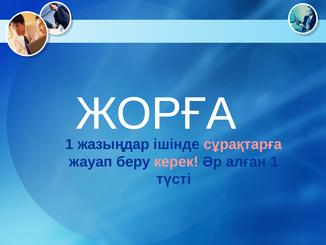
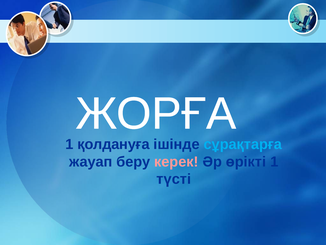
жазыңдар: жазыңдар -> қолдануға (114, 144)
сұрақтарға colour: pink -> light blue (243, 144)
алған: алған -> өрікті (246, 161)
